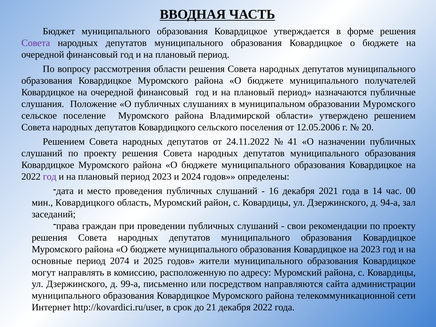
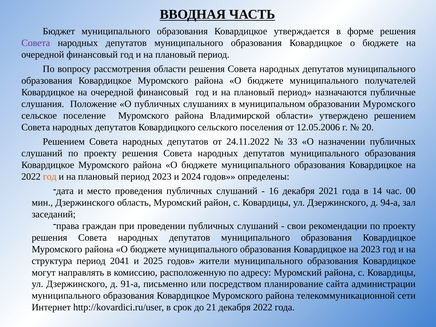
41: 41 -> 33 (293, 142)
год colour: purple -> orange (50, 177)
мин Ковардицкого: Ковардицкого -> Дзержинского (85, 203)
основные: основные -> структура (52, 261)
2074: 2074 -> 2041 (120, 261)
99-а: 99-а -> 91-а (131, 284)
направляются: направляются -> планирование (294, 284)
